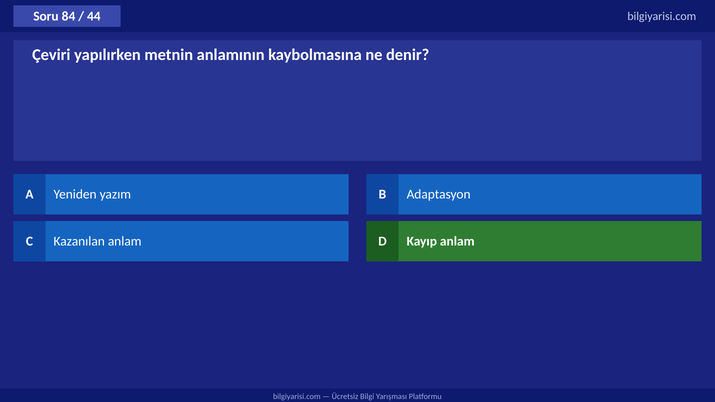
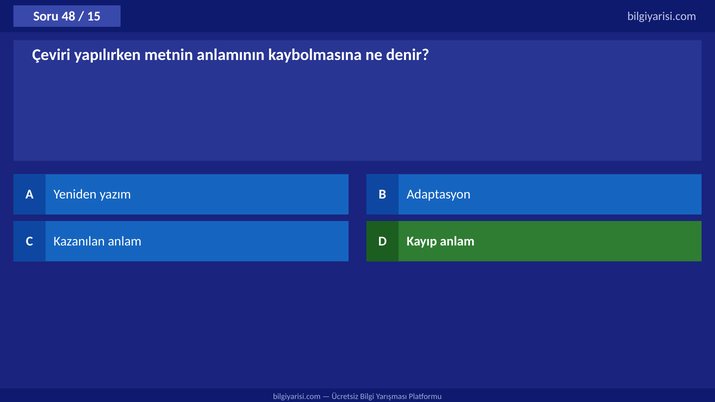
84: 84 -> 48 (69, 16)
44: 44 -> 15 (94, 16)
